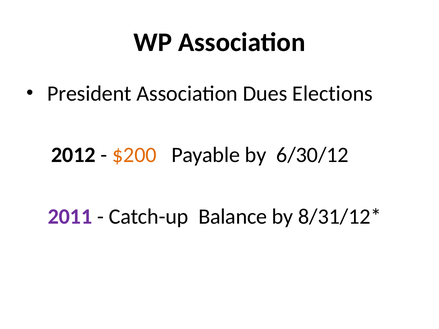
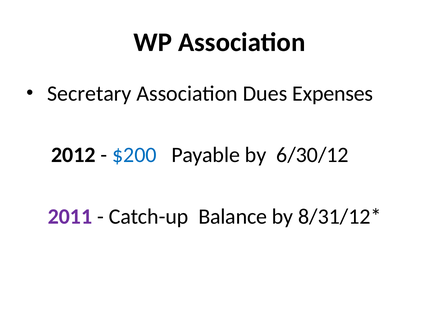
President: President -> Secretary (89, 94)
Elections: Elections -> Expenses (333, 94)
$200 colour: orange -> blue (134, 155)
